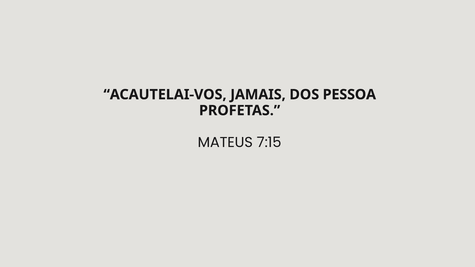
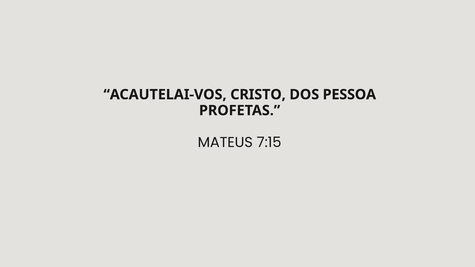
JAMAIS: JAMAIS -> CRISTO (258, 95)
